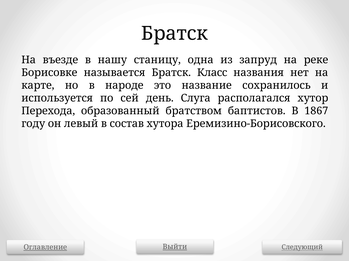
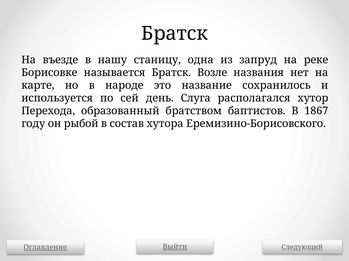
Класс: Класс -> Возле (212, 73)
левый: левый -> рыбой (81, 124)
